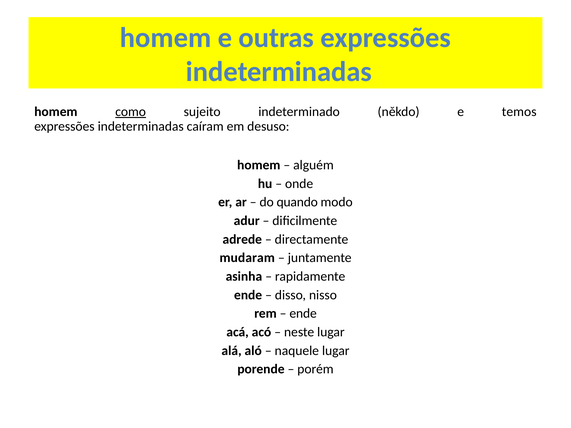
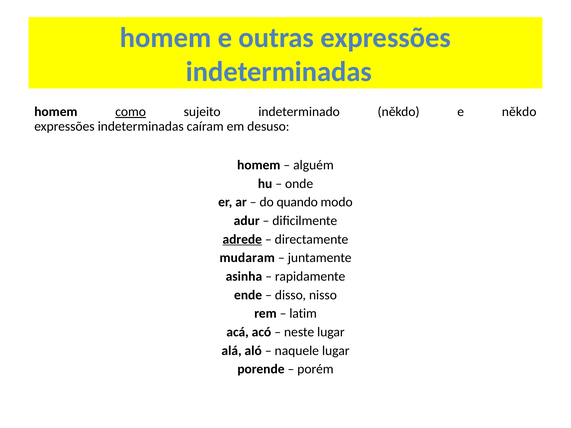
e temos: temos -> někdo (519, 112)
adrede underline: none -> present (242, 239)
ende: ende -> latim (303, 314)
